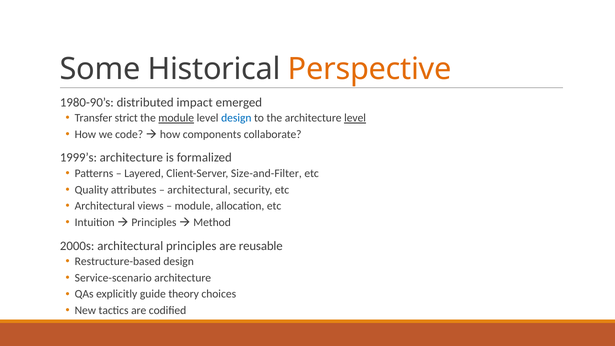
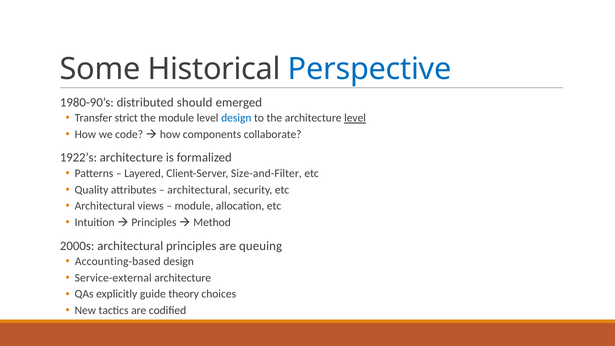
Perspective colour: orange -> blue (370, 69)
impact: impact -> should (195, 102)
module underline: present -> none (176, 118)
1999’s: 1999’s -> 1922’s (78, 158)
reusable: reusable -> queuing (261, 246)
Restructure-based: Restructure-based -> Accounting-based (118, 262)
Service-scenario: Service-scenario -> Service-external (113, 278)
